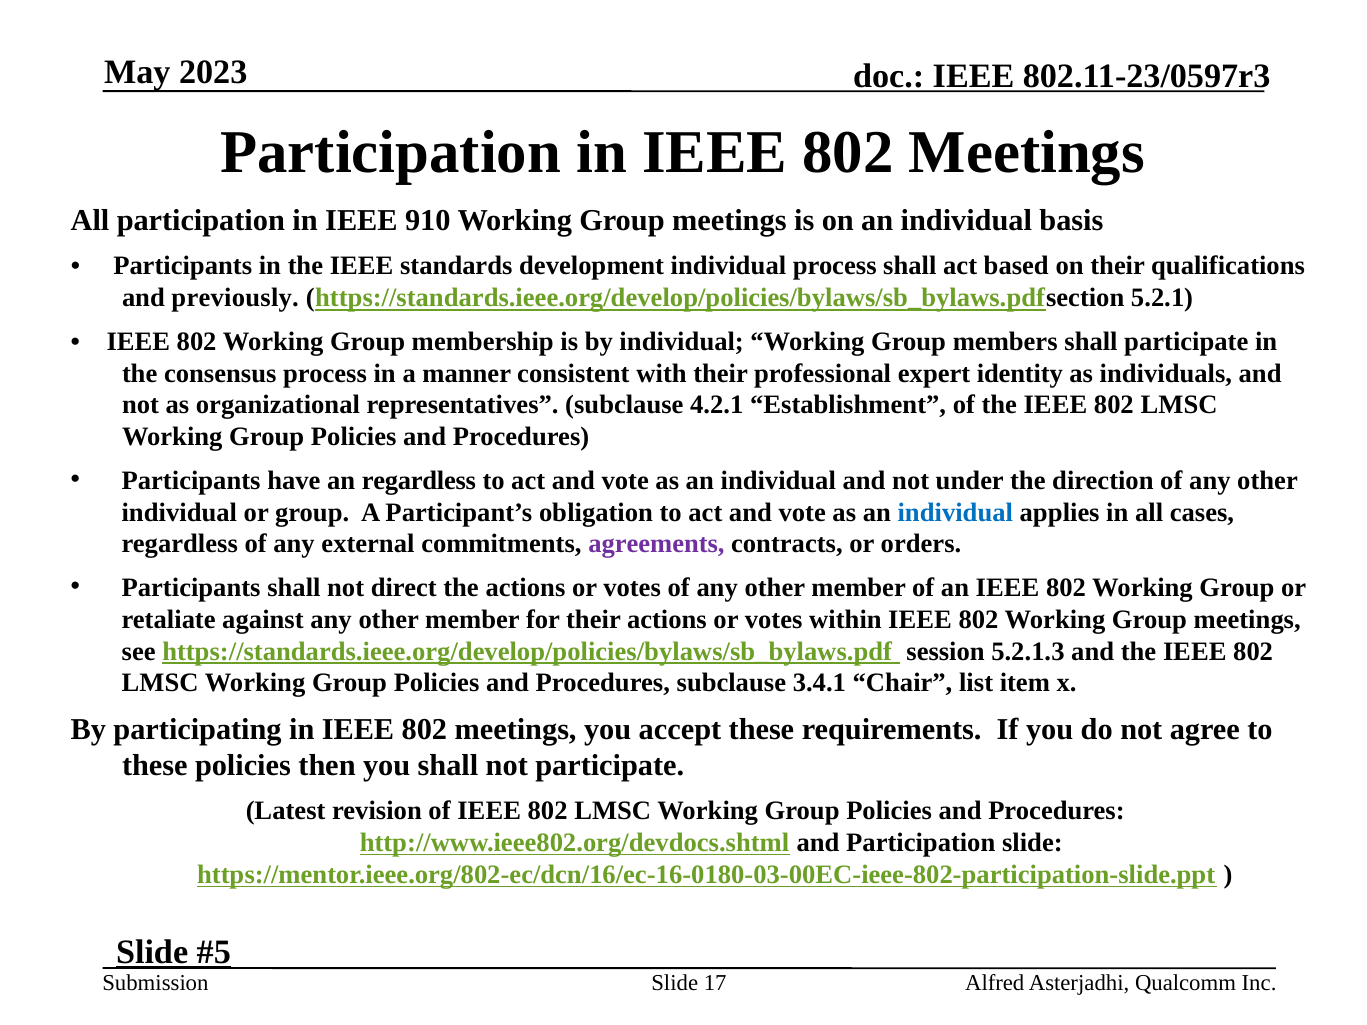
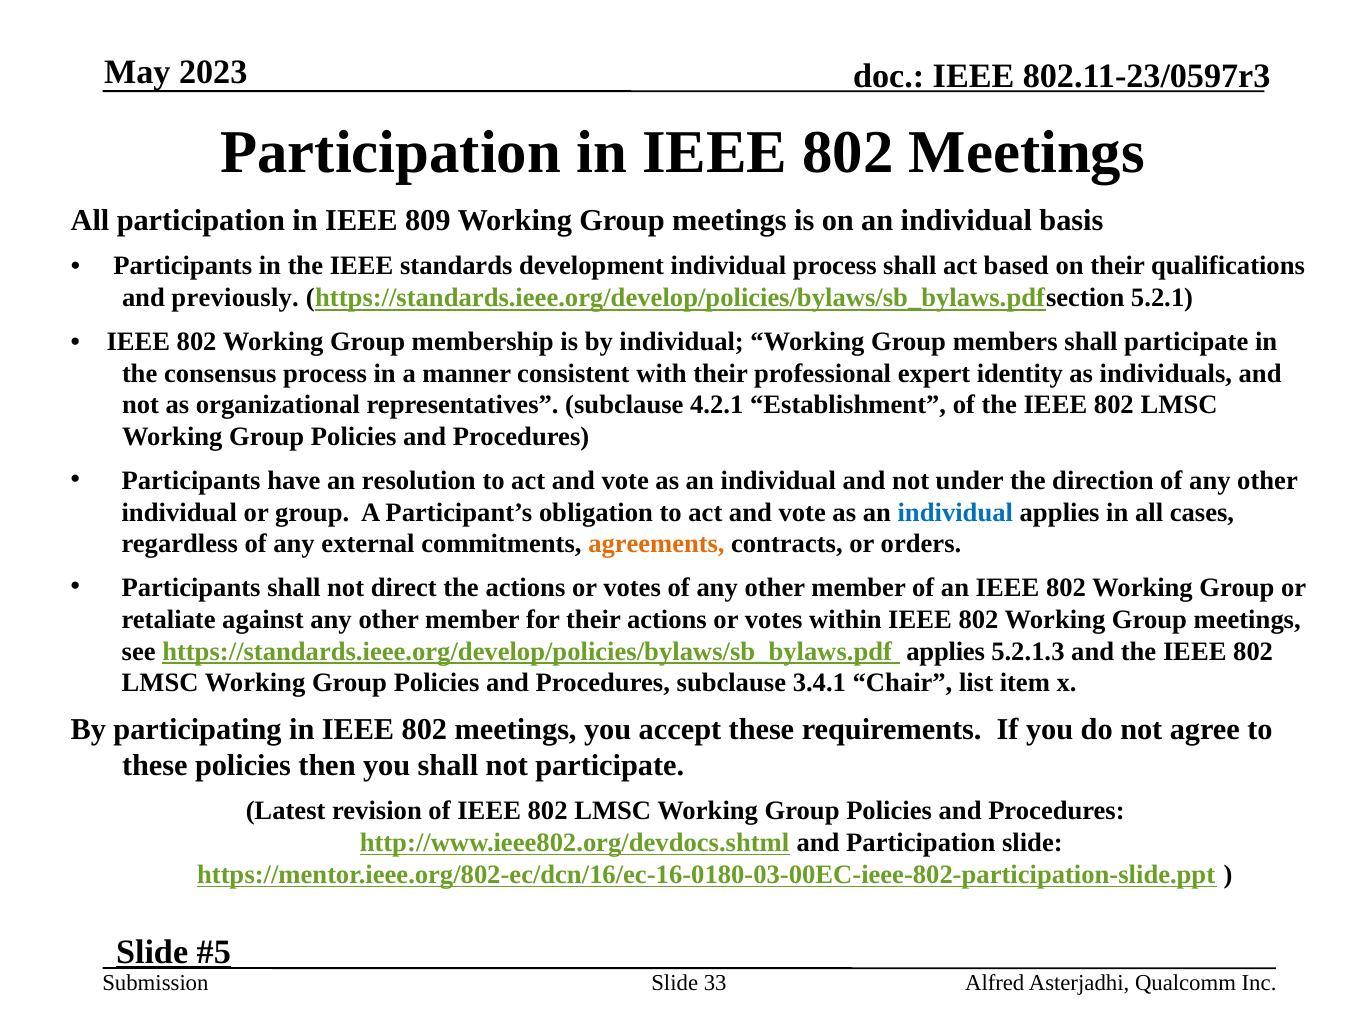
910: 910 -> 809 (428, 221)
an regardless: regardless -> resolution (419, 480)
agreements colour: purple -> orange (656, 544)
https://standards.ieee.org/develop/policies/bylaws/sb_bylaws.pdf session: session -> applies (946, 651)
17: 17 -> 33 (715, 983)
